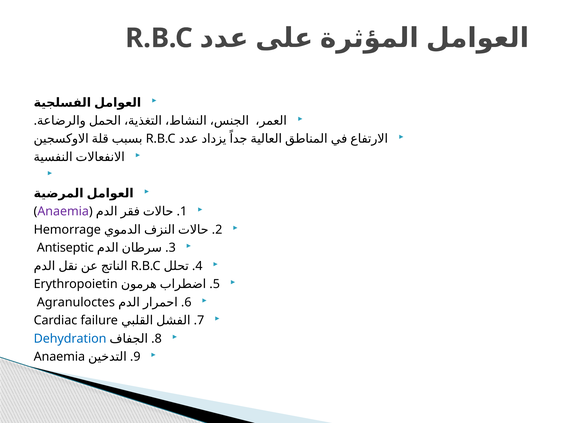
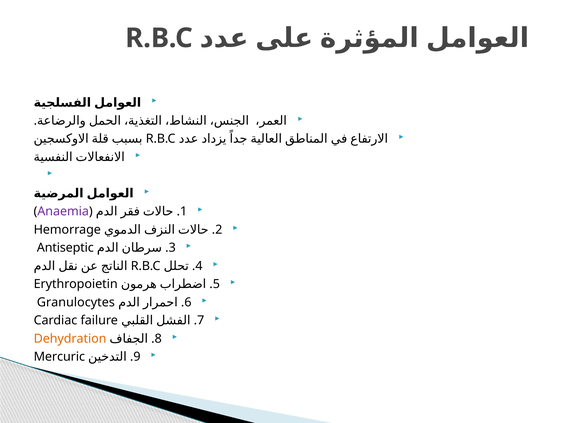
Agranuloctes: Agranuloctes -> Granulocytes (76, 302)
Dehydration colour: blue -> orange (70, 338)
Anaemia: Anaemia -> Mercuric (59, 356)
